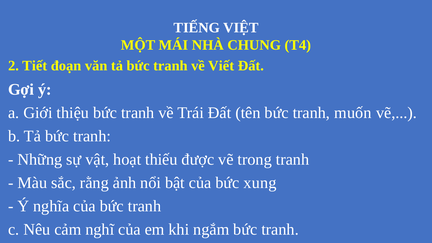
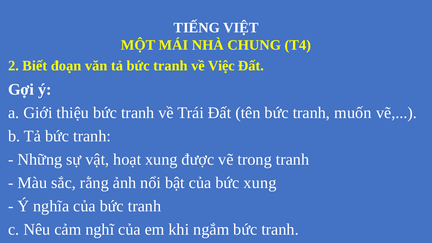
Tiết: Tiết -> Biết (35, 66)
Viết: Viết -> Việc (221, 66)
hoạt thiếu: thiếu -> xung (161, 160)
